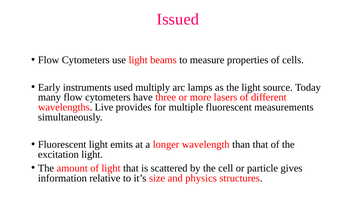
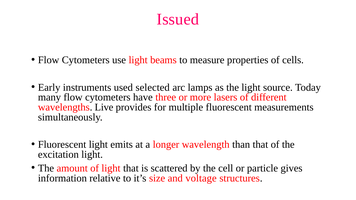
multiply: multiply -> selected (153, 87)
physics: physics -> voltage (201, 178)
